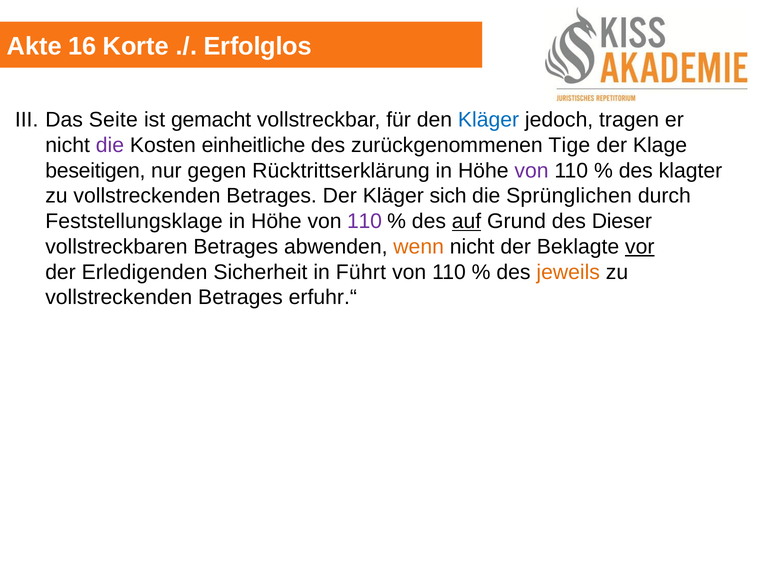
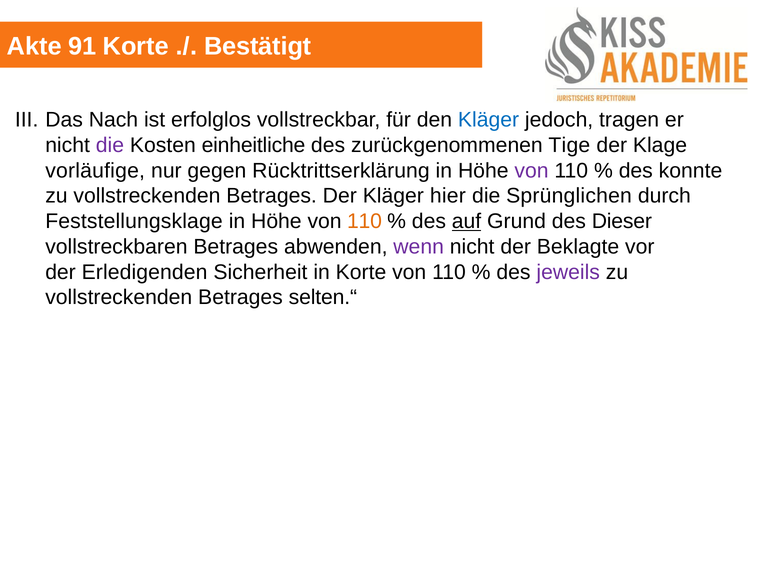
16: 16 -> 91 (82, 46)
Erfolglos: Erfolglos -> Bestätigt (258, 46)
Seite: Seite -> Nach (113, 120)
gemacht: gemacht -> erfolglos (211, 120)
beseitigen: beseitigen -> vorläufige (95, 170)
klagter: klagter -> konnte (691, 170)
sich: sich -> hier (448, 196)
110 colour: purple -> orange (364, 221)
wenn colour: orange -> purple (419, 247)
vor underline: present -> none (640, 247)
in Führt: Führt -> Korte (361, 272)
jeweils colour: orange -> purple (568, 272)
erfuhr.“: erfuhr.“ -> selten.“ (323, 297)
